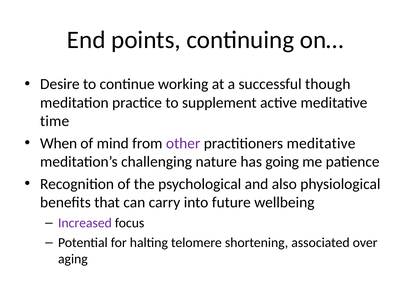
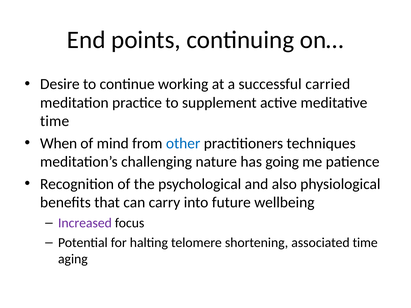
though: though -> carried (328, 84)
other colour: purple -> blue (183, 144)
practitioners meditative: meditative -> techniques (321, 144)
associated over: over -> time (365, 243)
